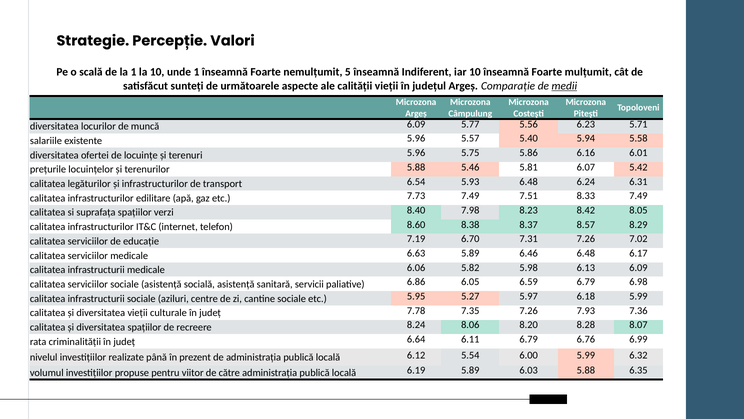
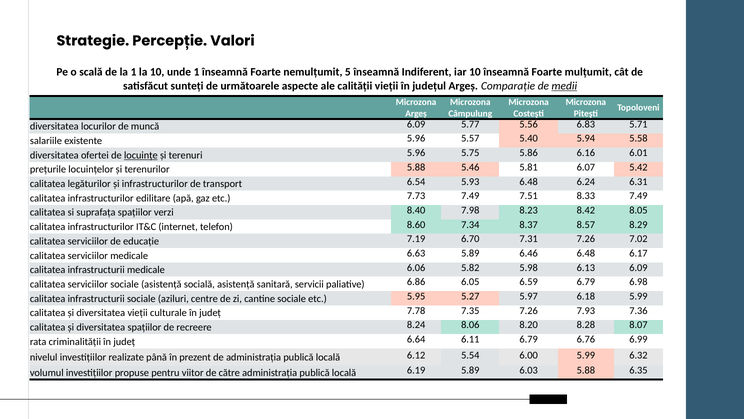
6.23: 6.23 -> 6.83 (586, 124)
locuințe underline: none -> present (141, 155)
8.38: 8.38 -> 7.34 (470, 224)
